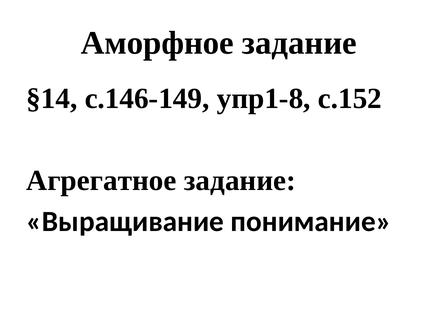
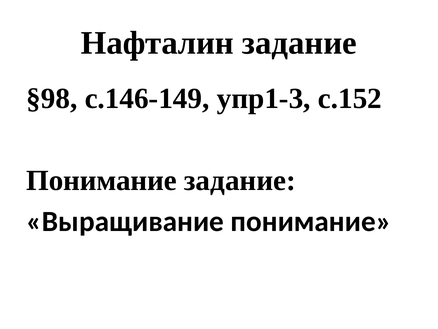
Аморфное: Аморфное -> Нафталин (157, 43)
§14: §14 -> §98 (52, 98)
упр1-8: упр1-8 -> упр1-3 (264, 98)
Агрегатное: Агрегатное -> Понимание (102, 180)
